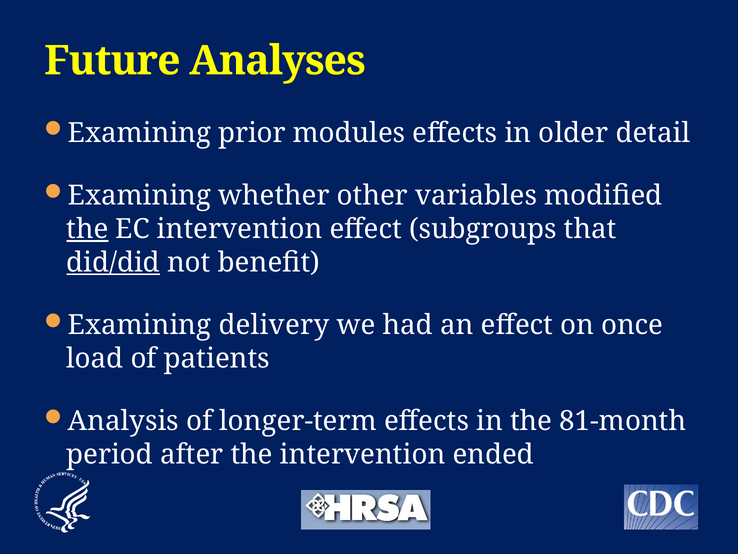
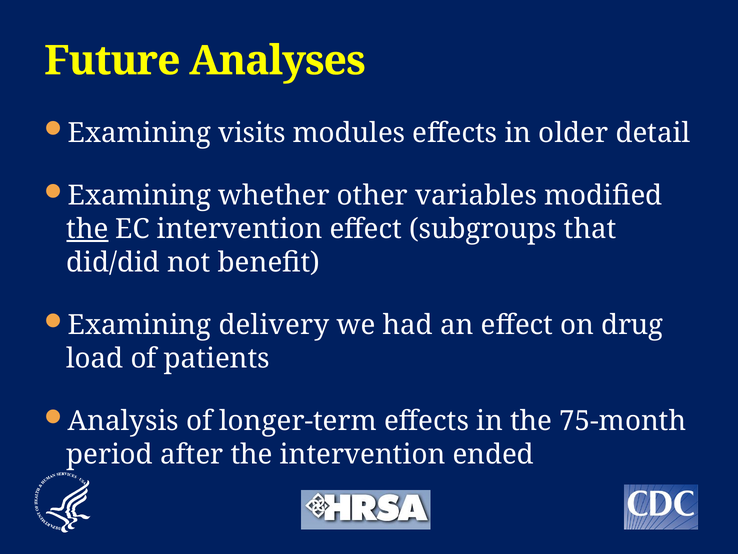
prior: prior -> visits (252, 133)
did/did underline: present -> none (113, 262)
once: once -> drug (632, 325)
81-month: 81-month -> 75-month (623, 421)
